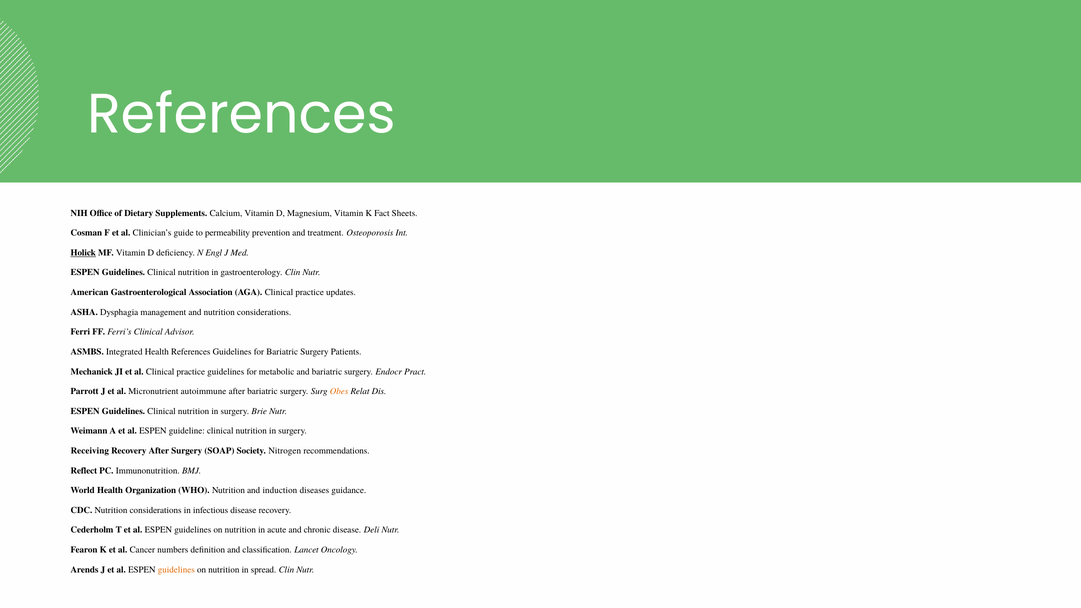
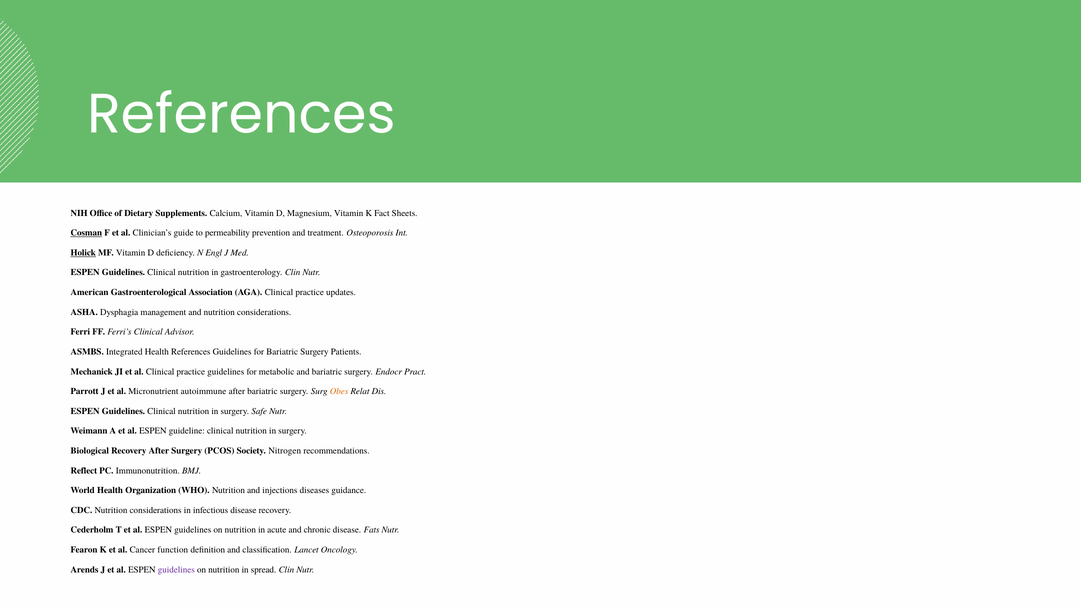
Cosman underline: none -> present (86, 233)
Brie: Brie -> Safe (259, 411)
Receiving: Receiving -> Biological (90, 451)
SOAP: SOAP -> PCOS (219, 451)
induction: induction -> injections (280, 490)
Deli: Deli -> Fats (372, 530)
numbers: numbers -> function (173, 550)
guidelines colour: orange -> purple (176, 570)
